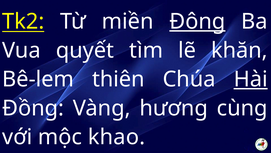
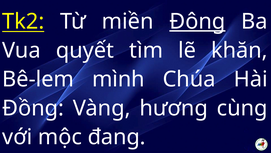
thiên: thiên -> mình (118, 79)
Hài underline: present -> none (251, 79)
khao: khao -> đang (117, 137)
